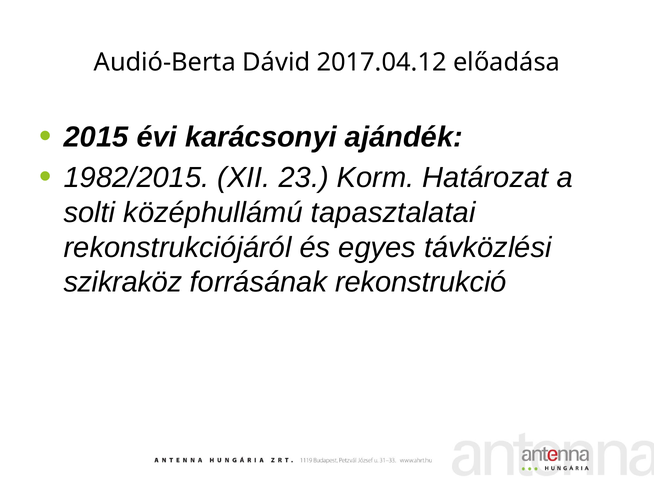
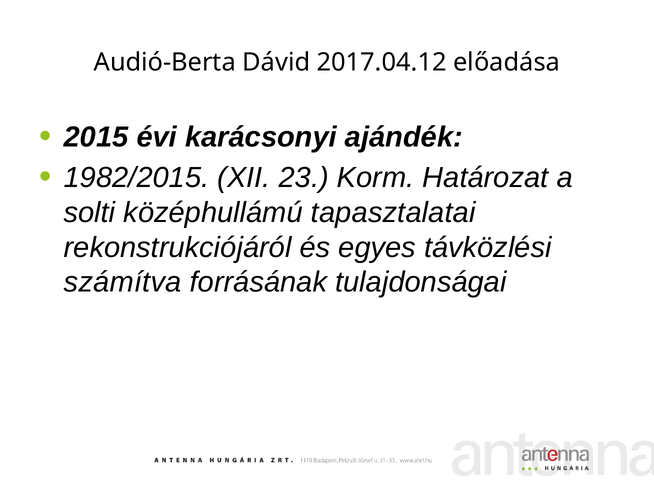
szikraköz: szikraköz -> számítva (123, 283)
rekonstrukció: rekonstrukció -> tulajdonságai (421, 283)
